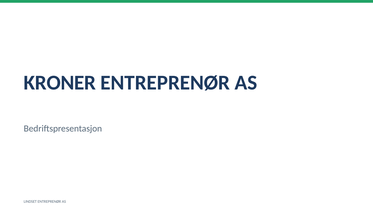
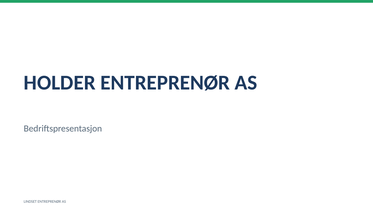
KRONER: KRONER -> HOLDER (60, 83)
